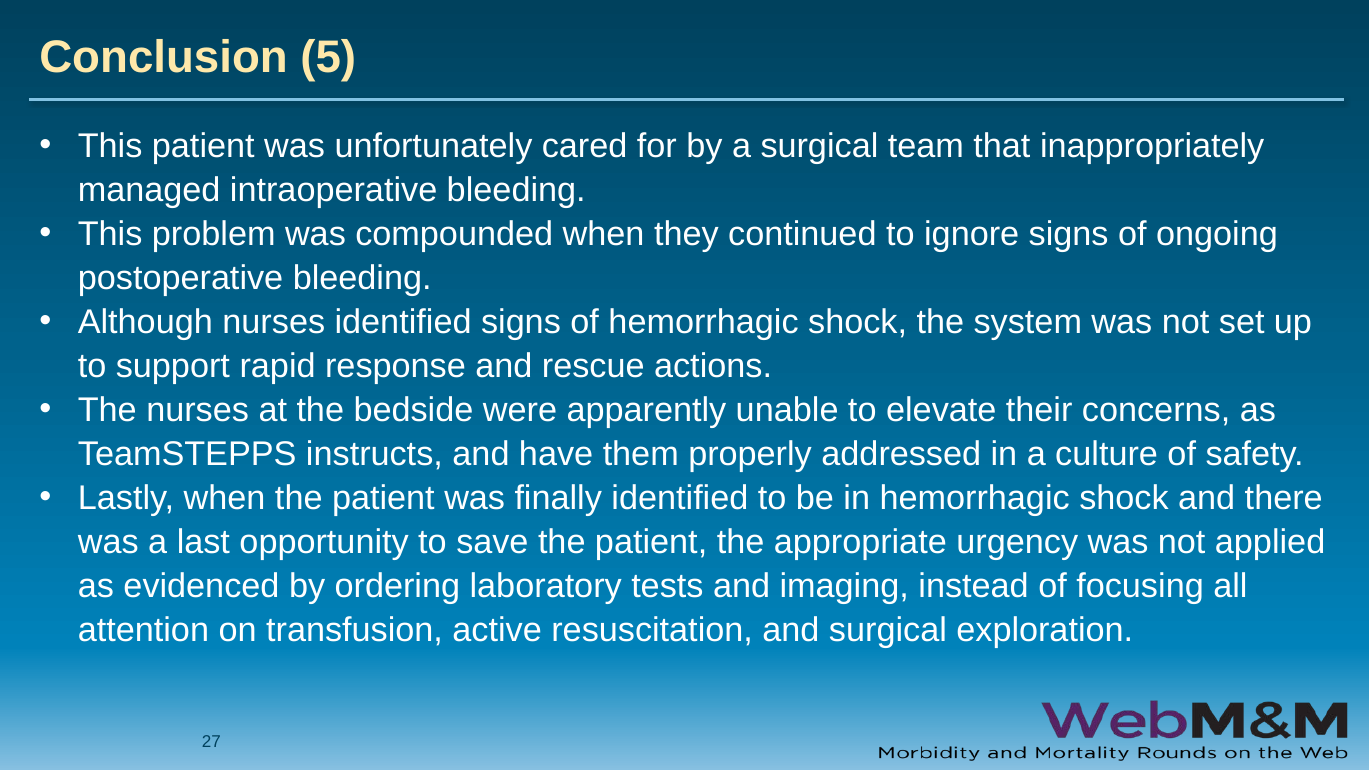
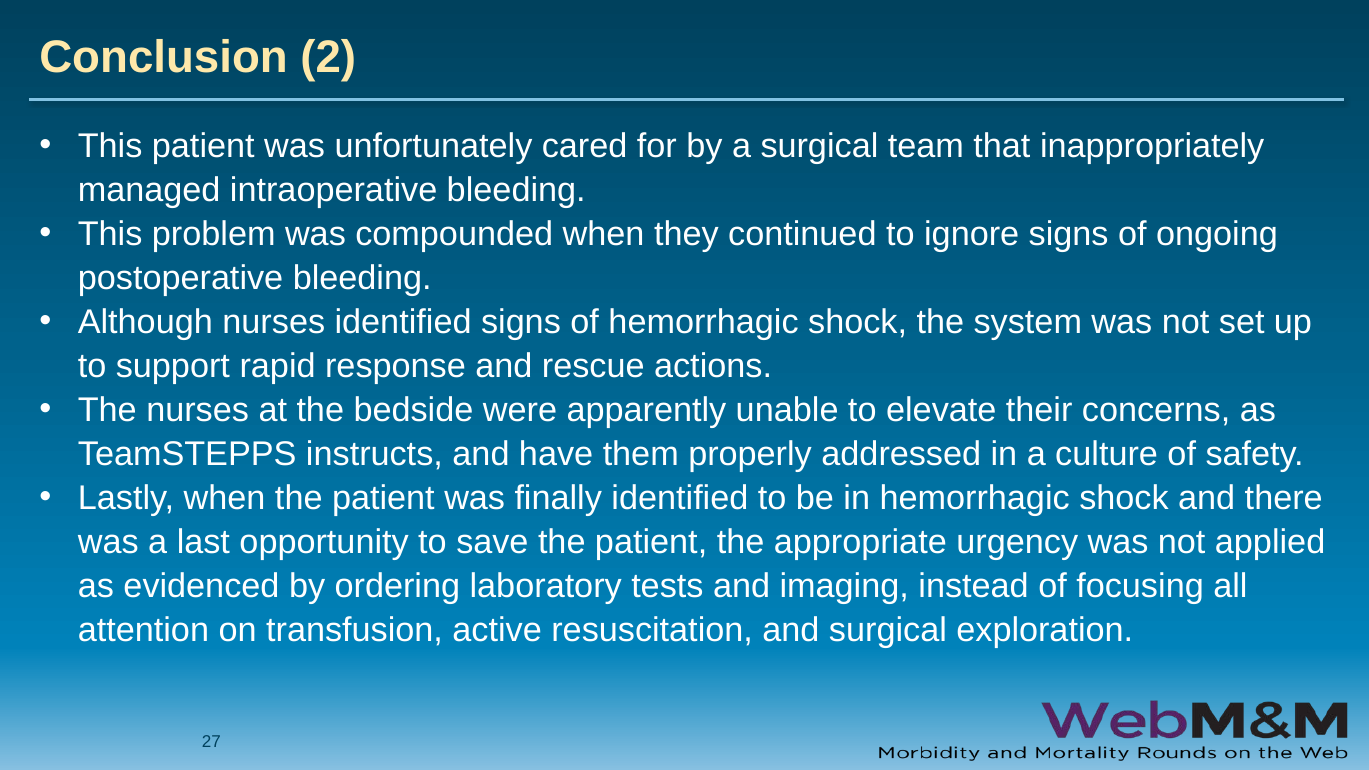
5: 5 -> 2 (328, 57)
